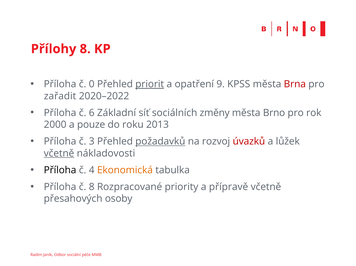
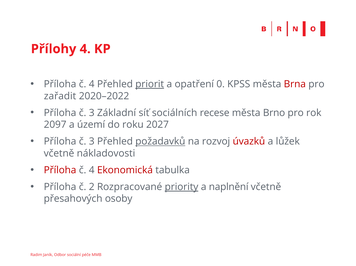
Přílohy 8: 8 -> 4 (85, 49)
0: 0 -> 4 (92, 84)
9: 9 -> 0 (221, 84)
6: 6 -> 3 (92, 113)
změny: změny -> recese (215, 113)
2000: 2000 -> 2097 (55, 125)
pouze: pouze -> území (91, 125)
2013: 2013 -> 2027 (157, 125)
včetně underline: present -> none (59, 153)
Příloha colour: black -> red (60, 170)
Ekonomická colour: orange -> red (125, 170)
č 8: 8 -> 2 (92, 187)
priority underline: none -> present (182, 187)
přípravě: přípravě -> naplnění (229, 187)
